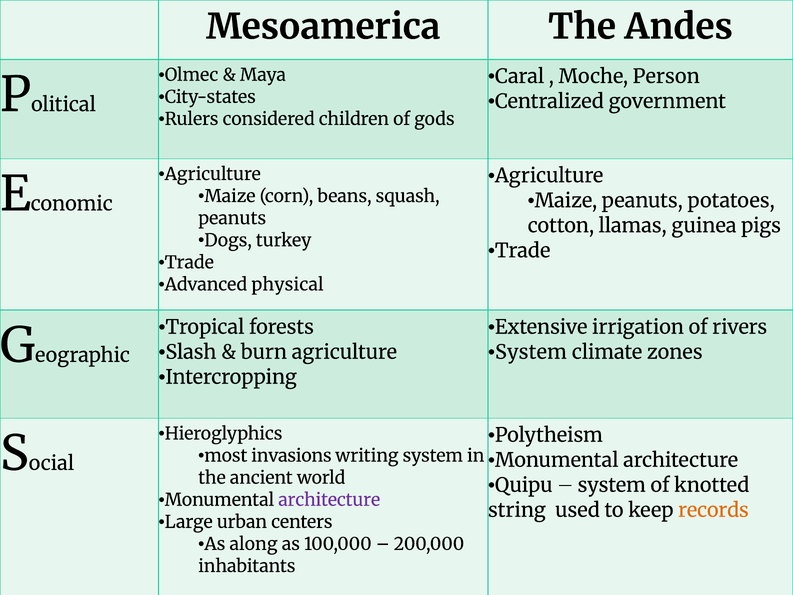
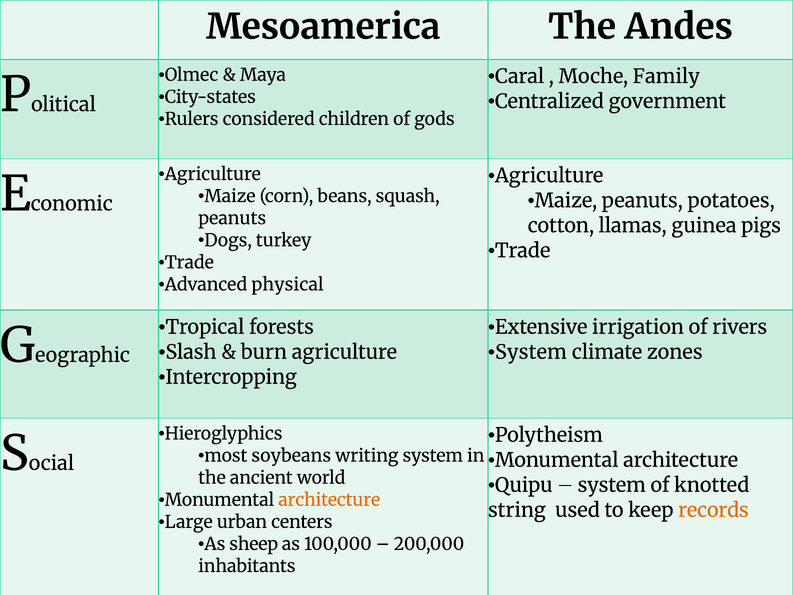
Person: Person -> Family (666, 76)
invasions: invasions -> soybeans (291, 456)
architecture colour: purple -> orange (329, 500)
along: along -> sheep (254, 544)
